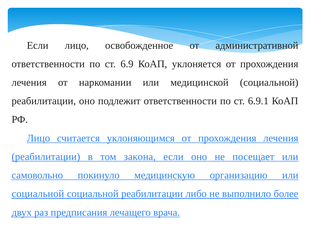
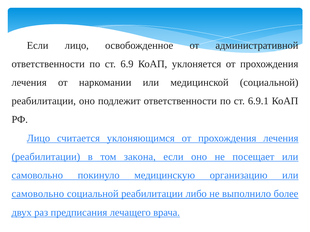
социальной: социальной -> самовольно (38, 194)
